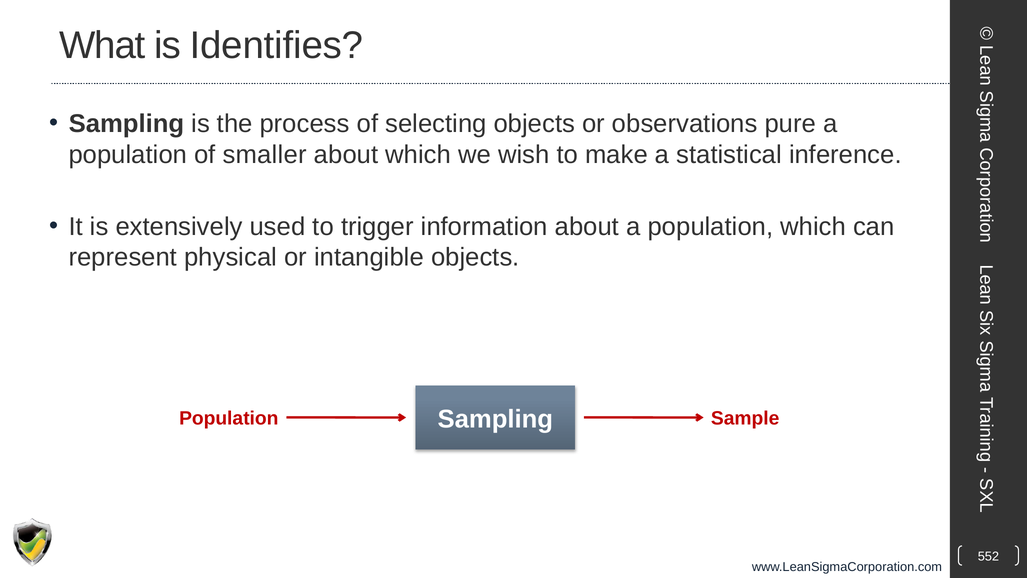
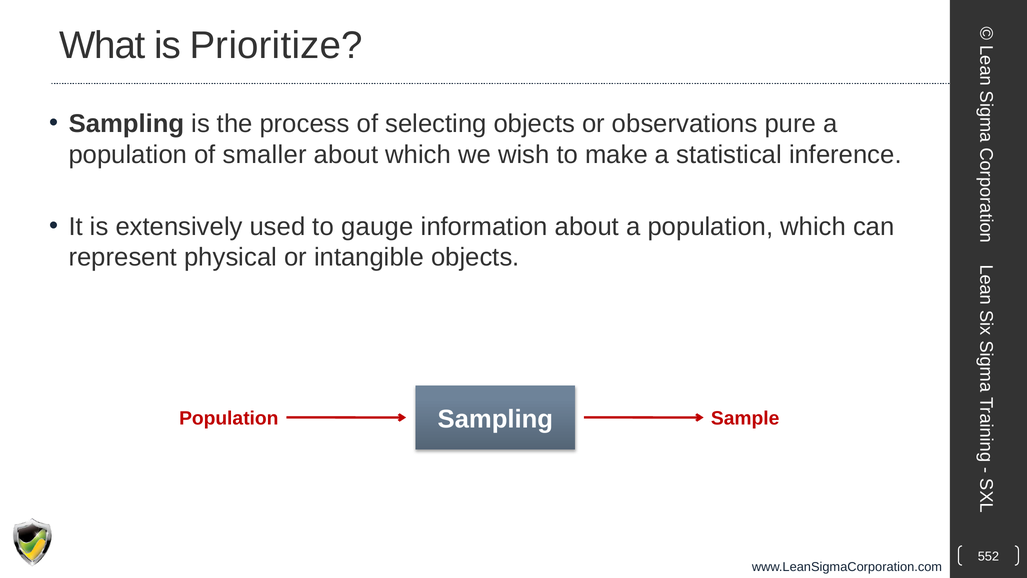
Identifies: Identifies -> Prioritize (276, 46)
trigger: trigger -> gauge (377, 226)
